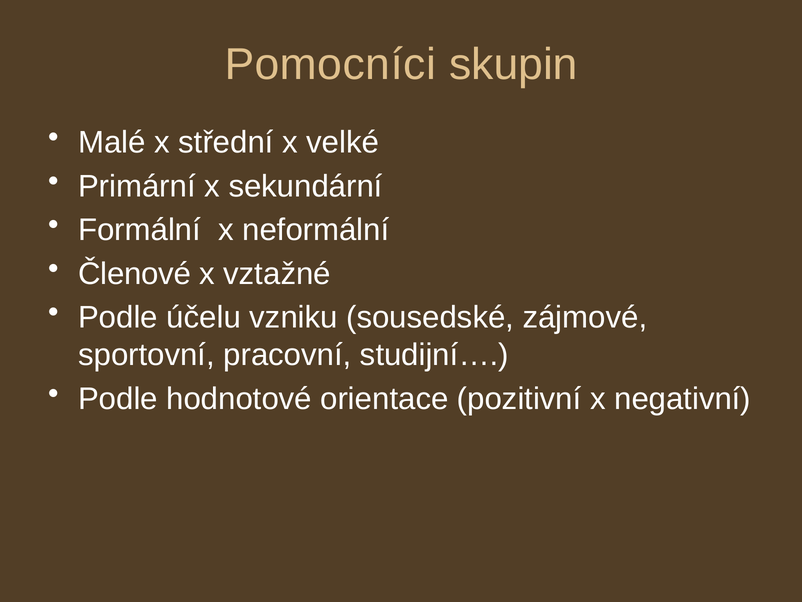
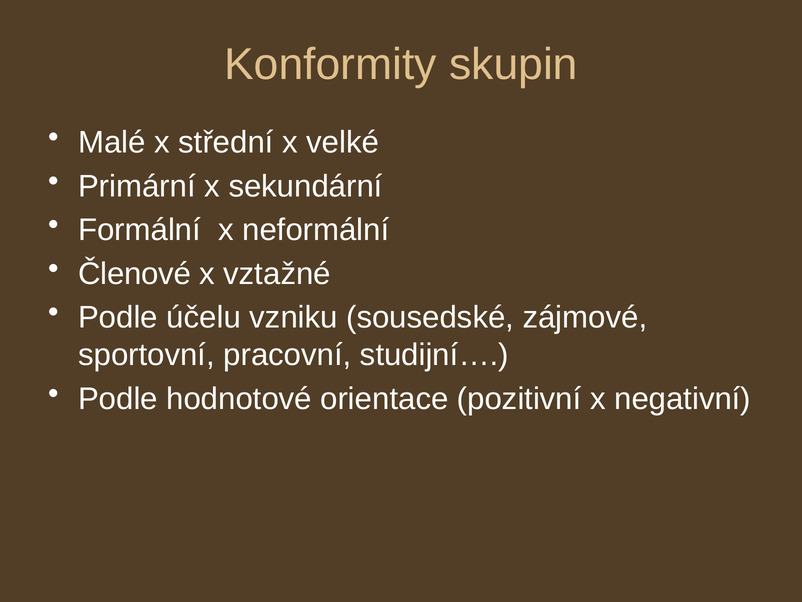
Pomocníci: Pomocníci -> Konformity (330, 65)
